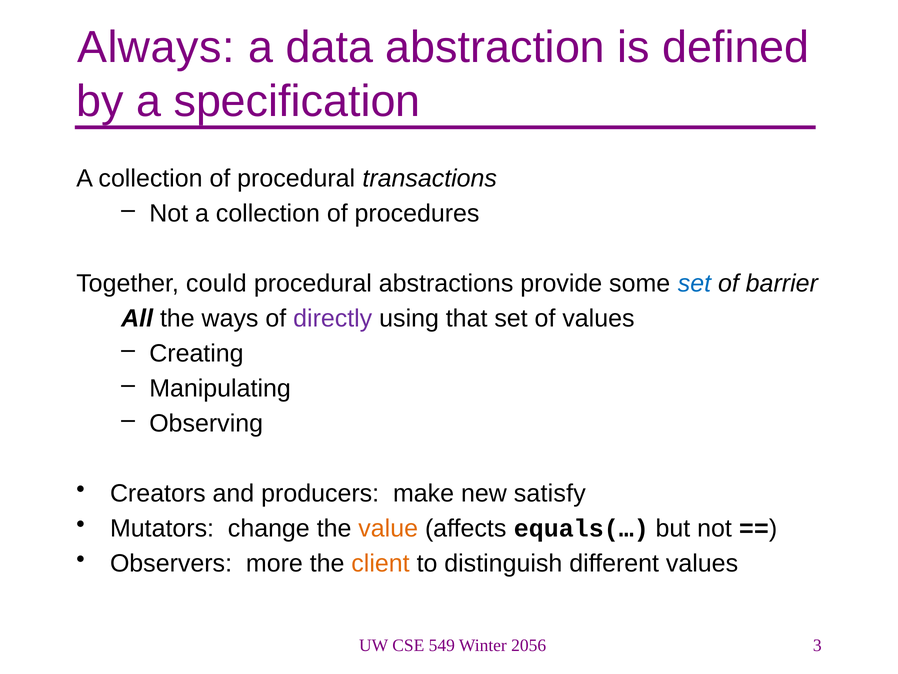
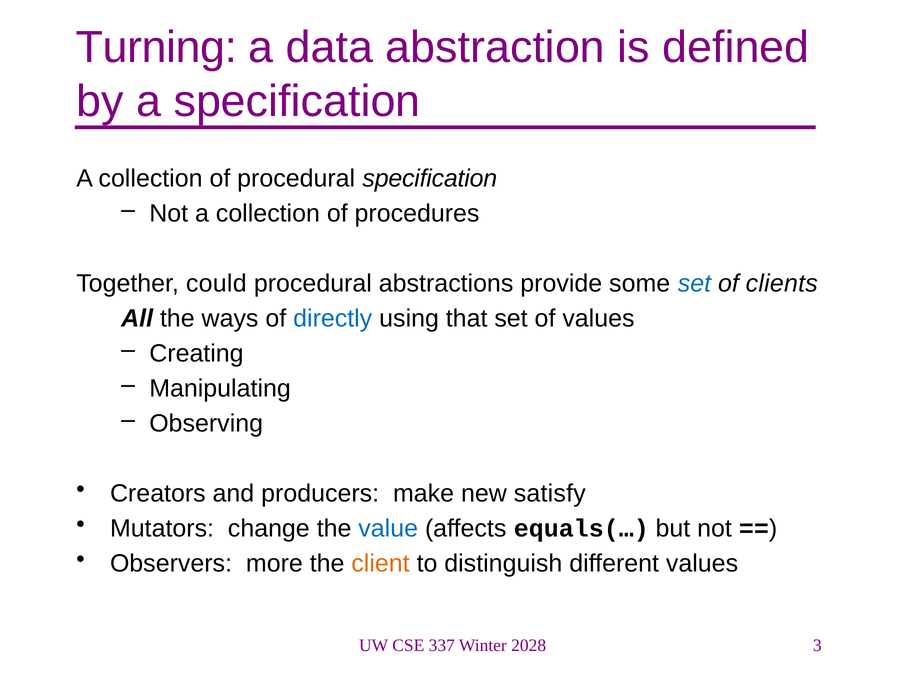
Always: Always -> Turning (156, 47)
procedural transactions: transactions -> specification (430, 178)
barrier: barrier -> clients (782, 283)
directly colour: purple -> blue (333, 318)
value colour: orange -> blue (388, 528)
549: 549 -> 337 (442, 645)
2056: 2056 -> 2028 (529, 645)
